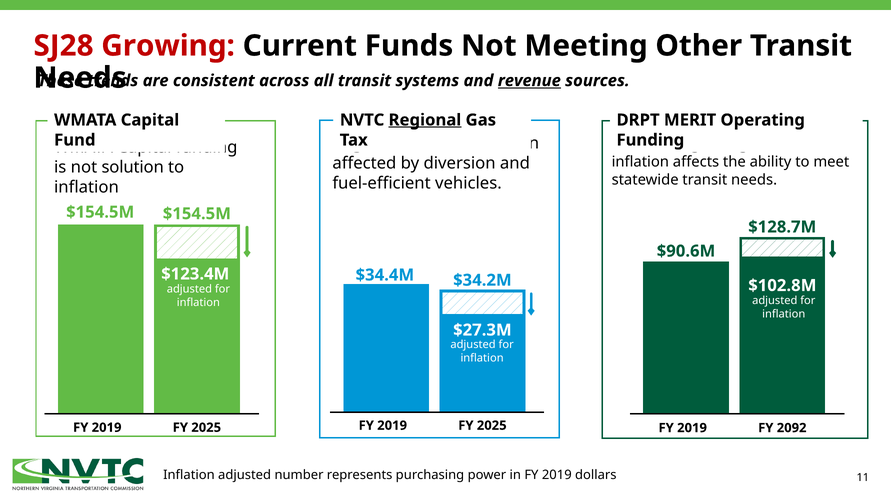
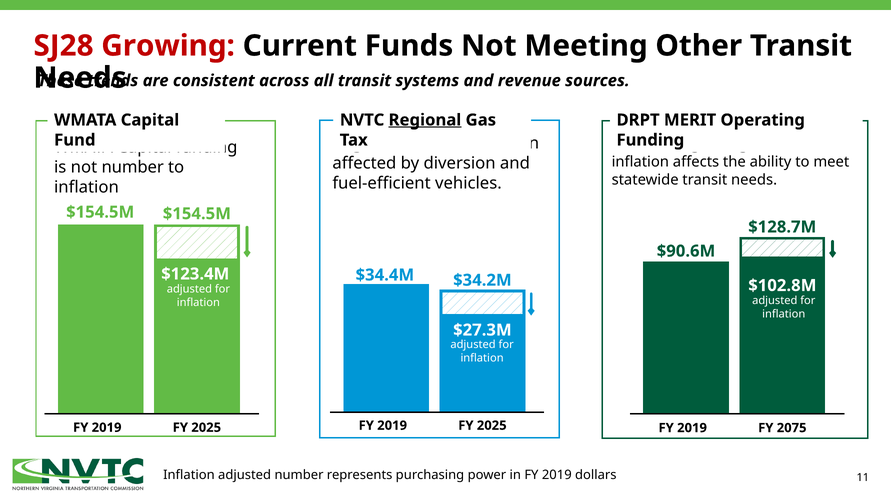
revenue underline: present -> none (529, 81)
not solution: solution -> number (133, 167)
2092: 2092 -> 2075 (792, 428)
